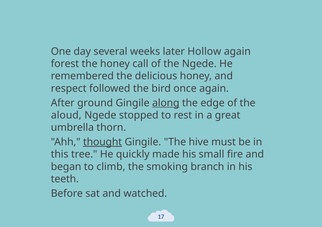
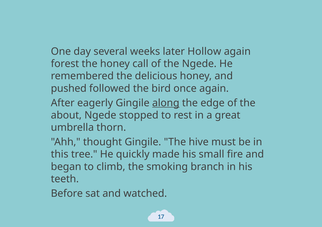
respect: respect -> pushed (69, 88)
ground: ground -> eagerly (95, 103)
aloud: aloud -> about (66, 115)
thought underline: present -> none (103, 142)
